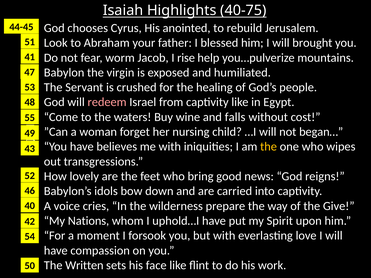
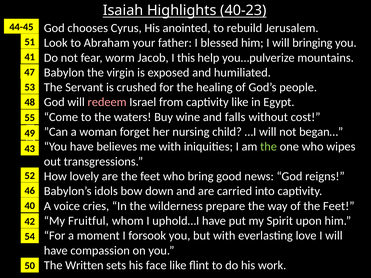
40-75: 40-75 -> 40-23 (243, 11)
brought: brought -> bringing (312, 43)
rise: rise -> this (186, 58)
the colour: yellow -> light green (269, 147)
of the Give: Give -> Feet (339, 206)
Nations: Nations -> Fruitful (88, 221)
